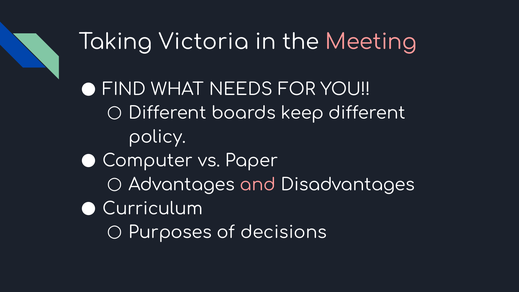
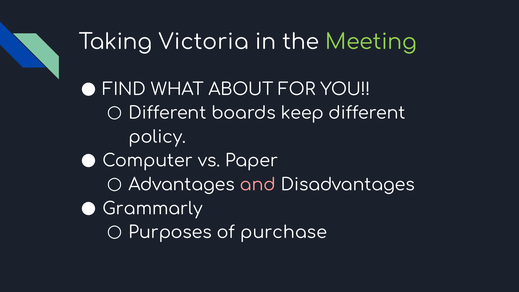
Meeting colour: pink -> light green (371, 42)
NEEDS: NEEDS -> ABOUT (241, 89)
Curriculum: Curriculum -> Grammarly (153, 209)
decisions: decisions -> purchase (284, 233)
